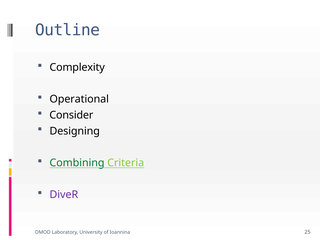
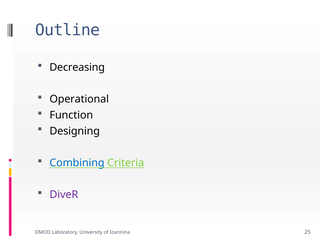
Complexity: Complexity -> Decreasing (77, 67)
Consider: Consider -> Function (71, 115)
Combining colour: green -> blue (77, 163)
